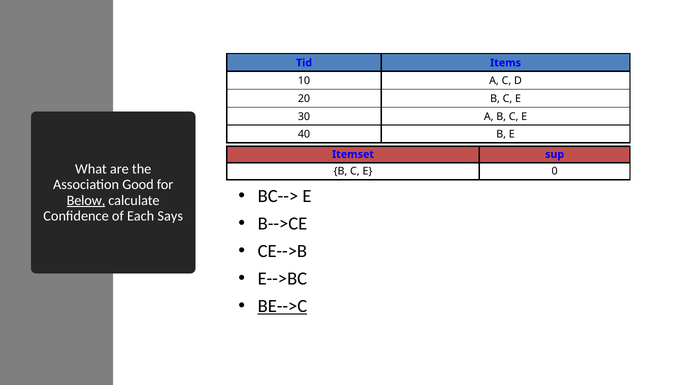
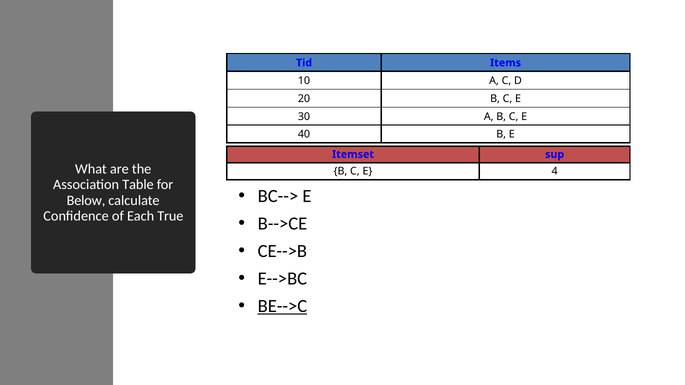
0: 0 -> 4 (555, 171)
Good: Good -> Table (138, 185)
Below underline: present -> none (86, 201)
Says: Says -> True (170, 216)
